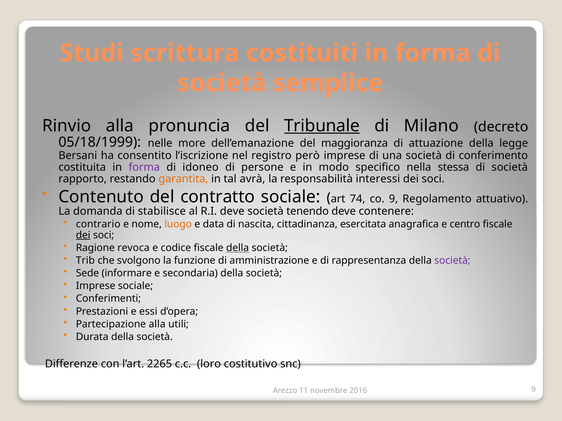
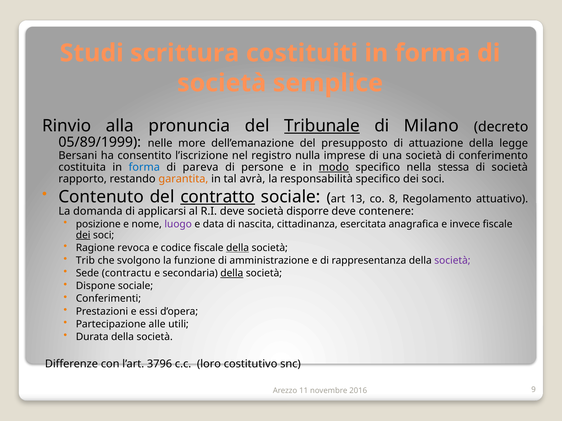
05/18/1999: 05/18/1999 -> 05/89/1999 (100, 143)
maggioranza: maggioranza -> presupposto (354, 144)
però: però -> nulla (308, 156)
forma colour: purple -> blue (144, 167)
idoneo: idoneo -> pareva (201, 167)
modo underline: none -> present (334, 167)
responsabilità interessi: interessi -> specifico (378, 179)
contratto underline: none -> present (218, 197)
74: 74 -> 13 (358, 199)
co 9: 9 -> 8 (393, 199)
stabilisce: stabilisce -> applicarsi (162, 211)
tenendo: tenendo -> disporre (308, 211)
contrario: contrario -> posizione (98, 224)
luogo colour: orange -> purple (178, 224)
centro: centro -> invece (465, 224)
informare: informare -> contractu (127, 274)
della underline: none -> present (232, 274)
Imprese: Imprese -> Dispone (96, 286)
Partecipazione alla: alla -> alle (157, 324)
2265: 2265 -> 3796 (160, 364)
